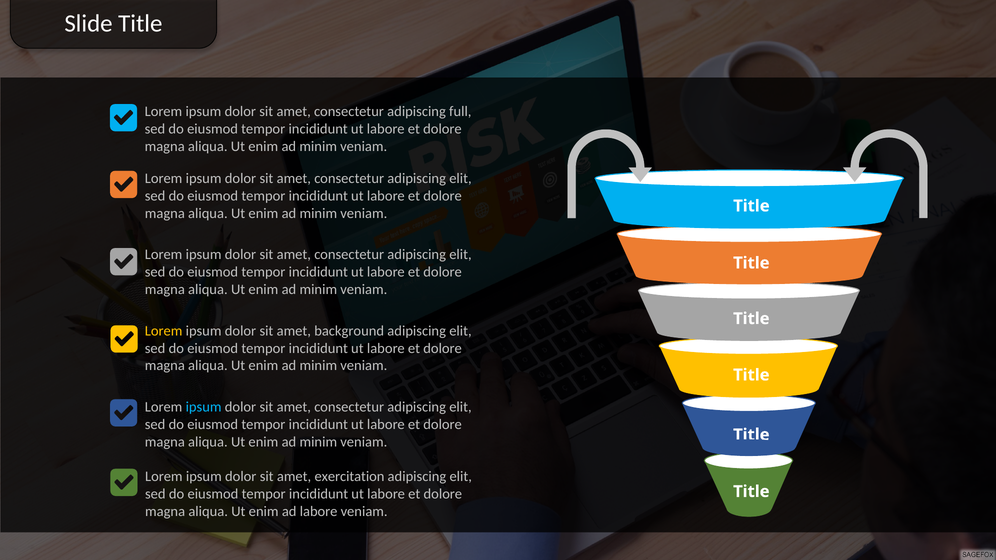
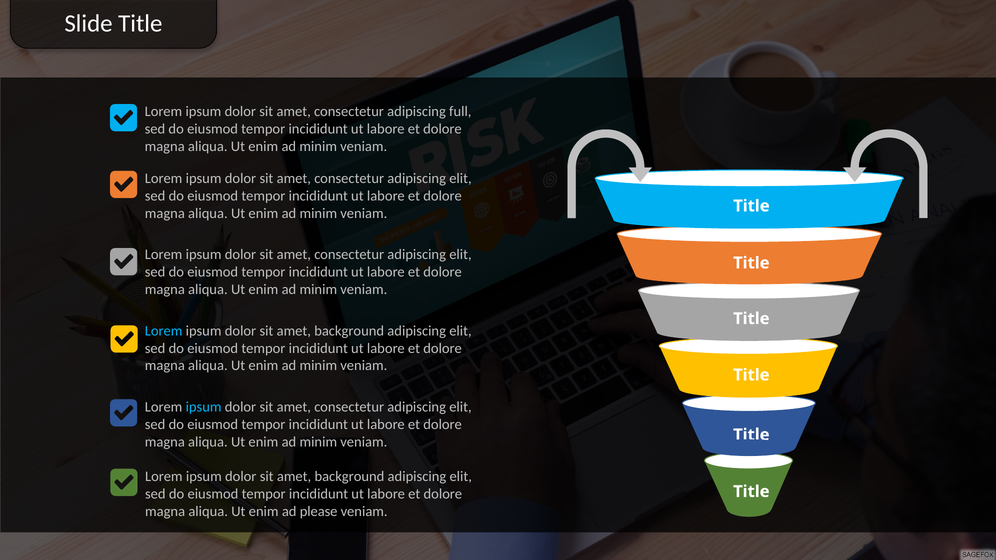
Lorem colour: yellow -> light blue (164, 331)
exercitation: exercitation -> background (349, 477)
ad labore: labore -> please (319, 511)
